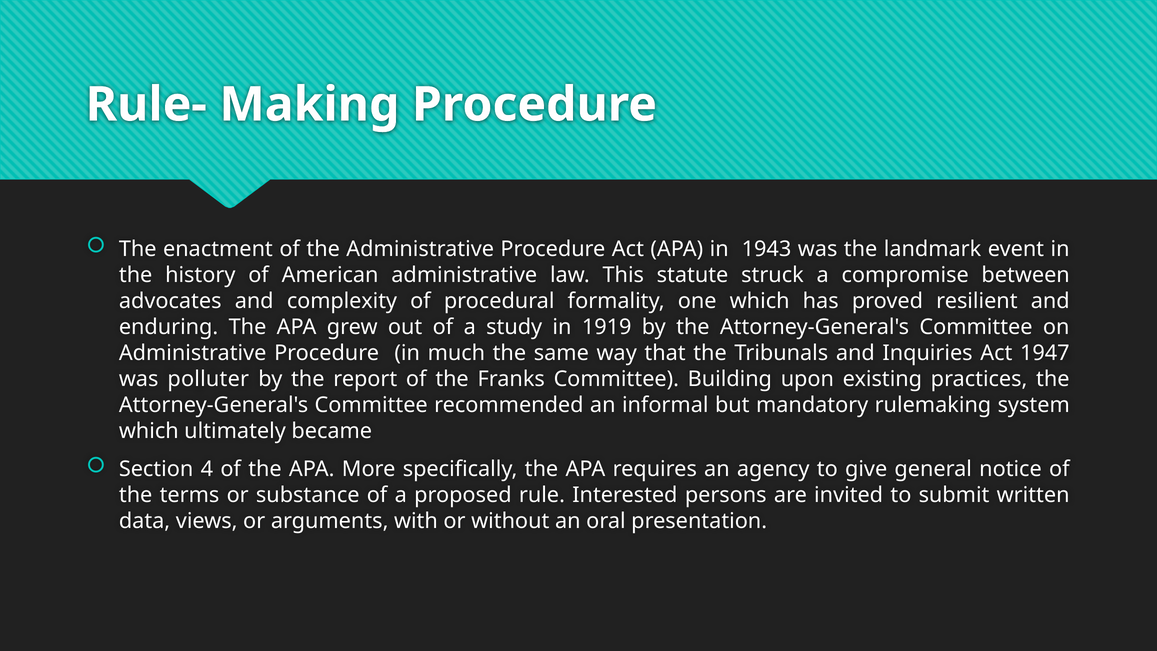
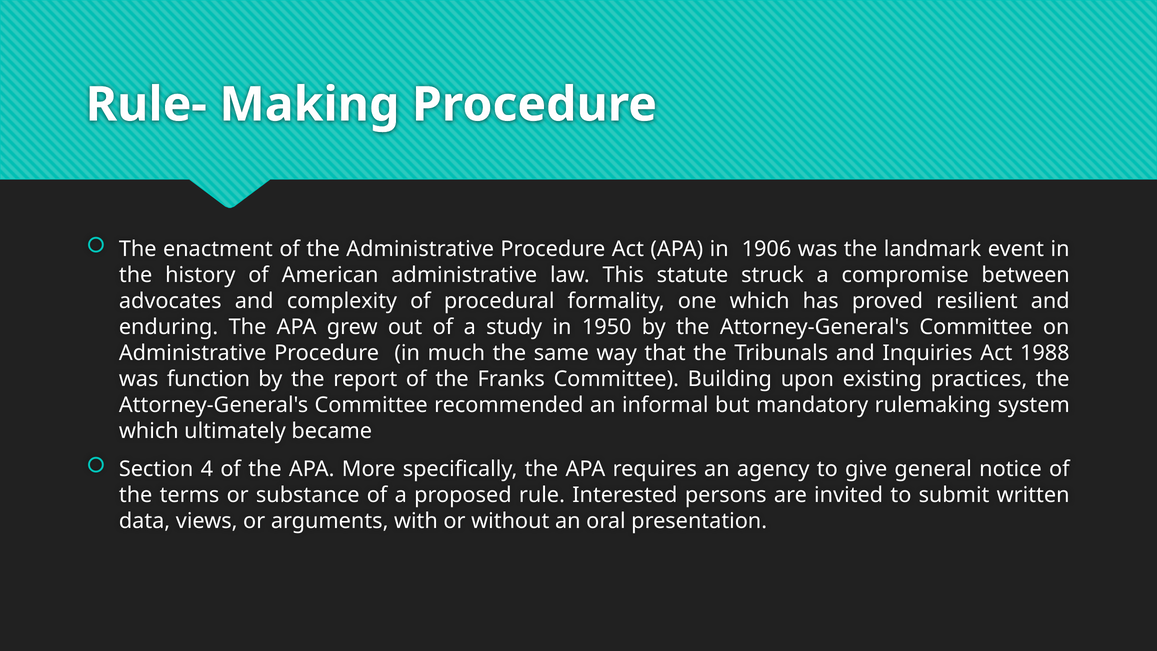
1943: 1943 -> 1906 (766, 249)
1919: 1919 -> 1950 (607, 327)
1947: 1947 -> 1988 (1045, 353)
polluter: polluter -> function (208, 379)
